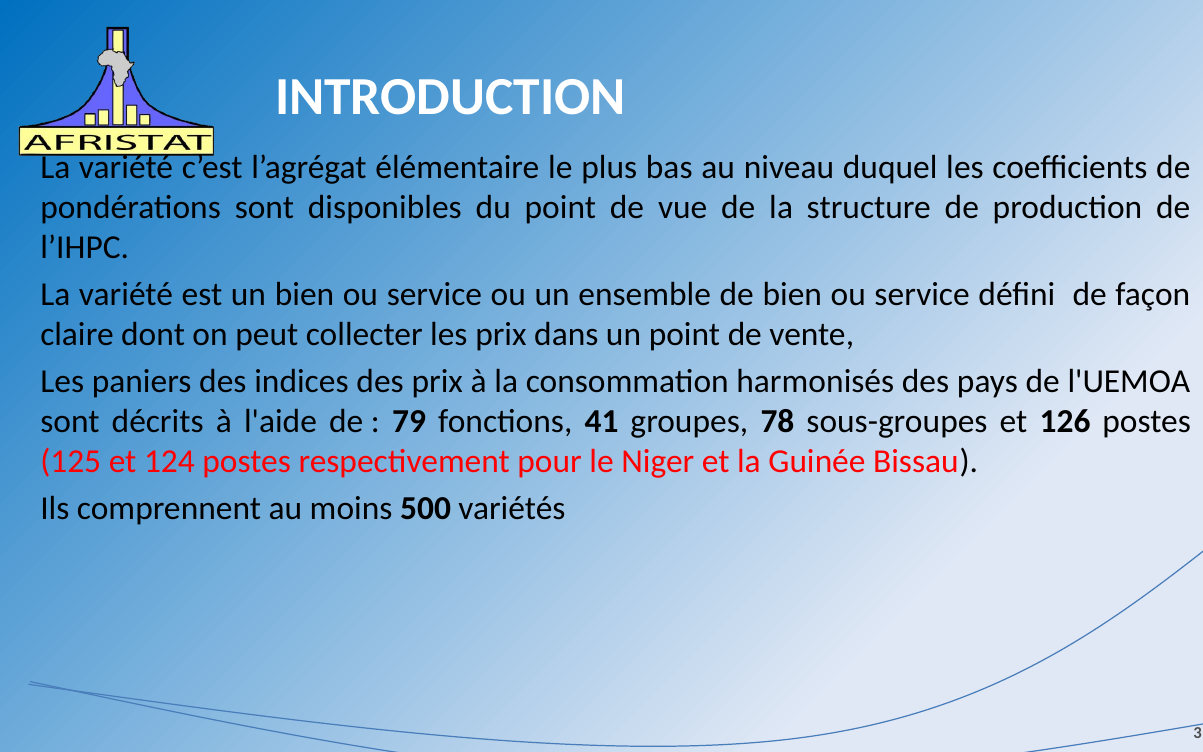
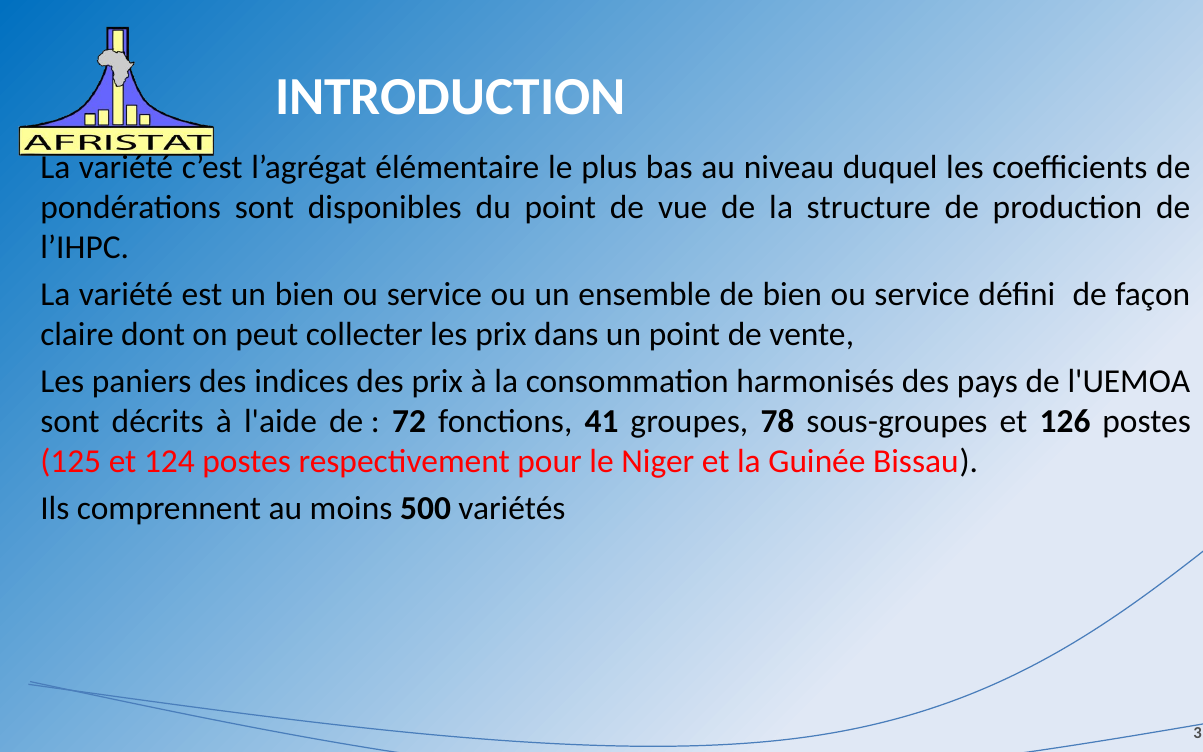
79: 79 -> 72 (409, 422)
